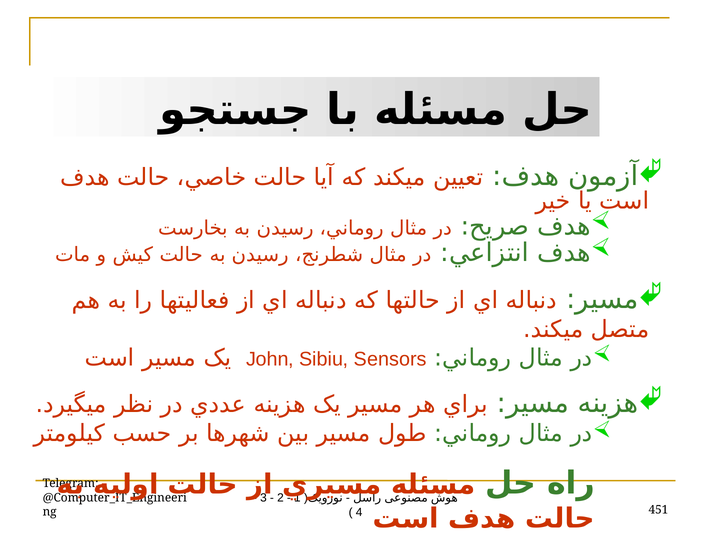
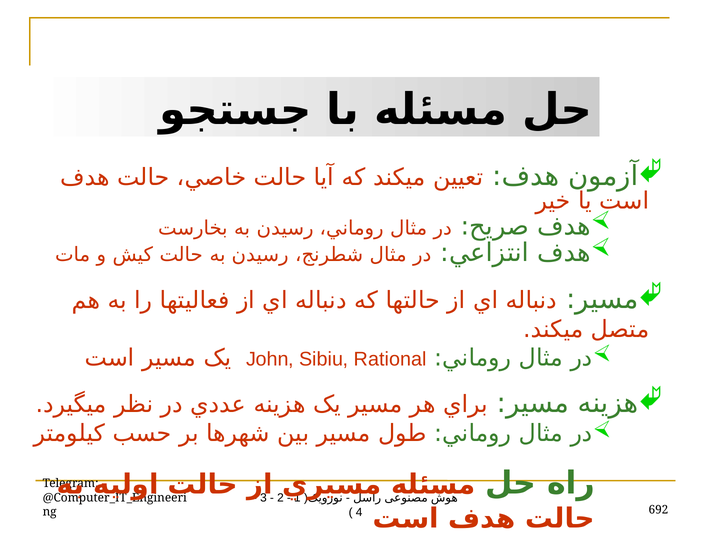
Sensors: Sensors -> Rational (390, 359)
451: 451 -> 692 (658, 509)
